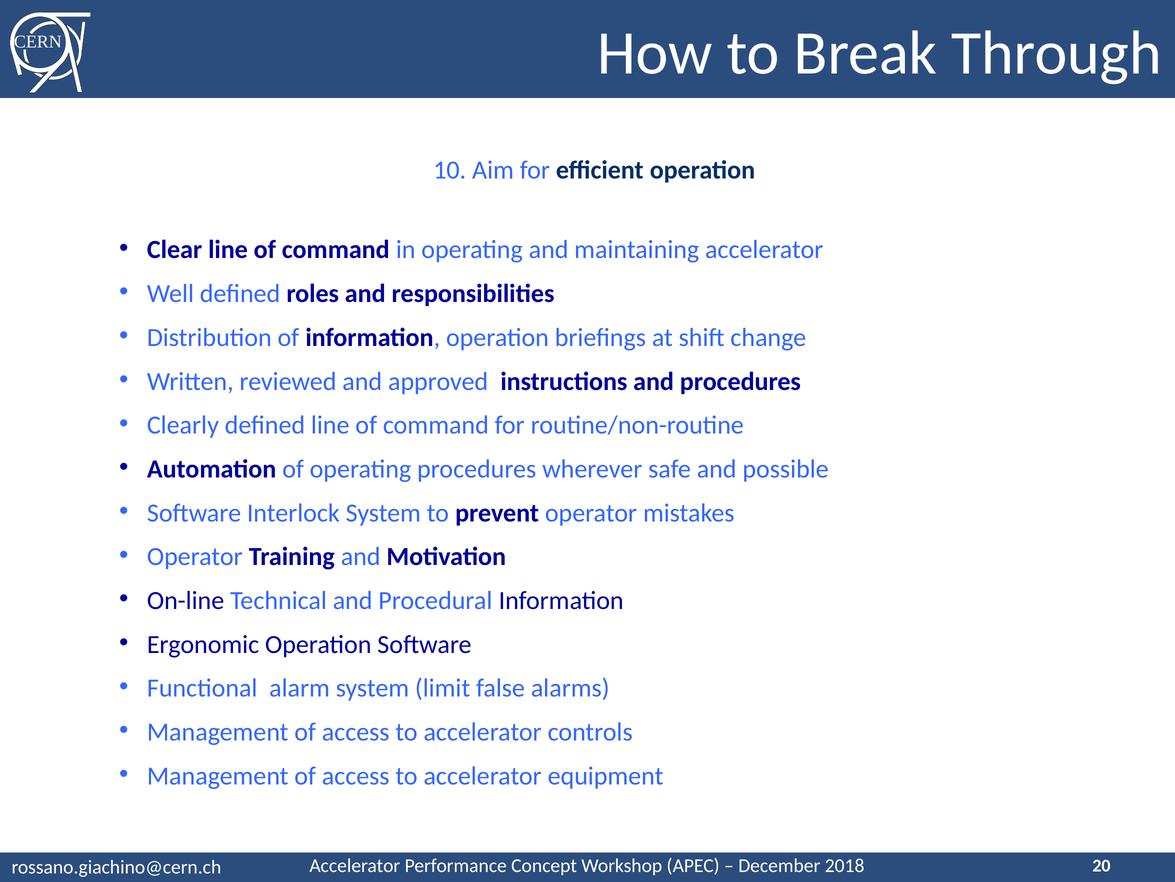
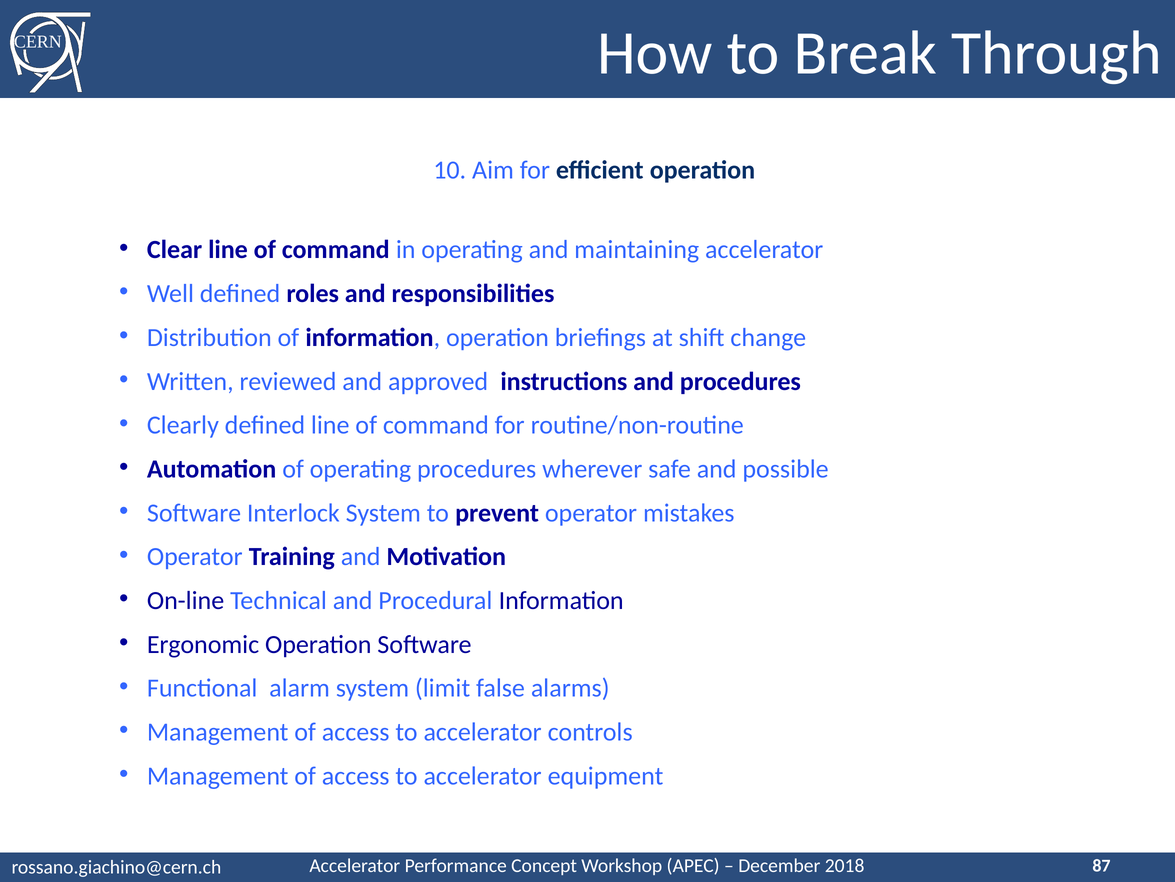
20: 20 -> 87 (1101, 865)
